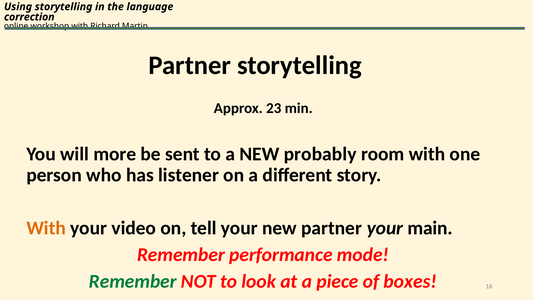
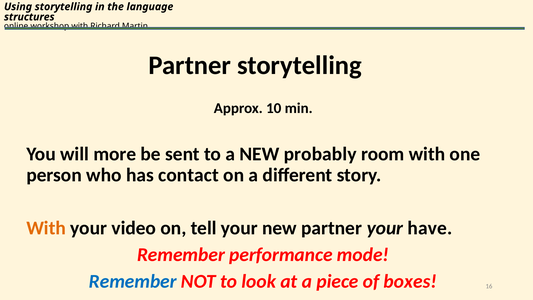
correction: correction -> structures (29, 17)
23: 23 -> 10 (274, 108)
listener: listener -> contact (189, 175)
main: main -> have (430, 228)
Remember colour: green -> blue (133, 281)
